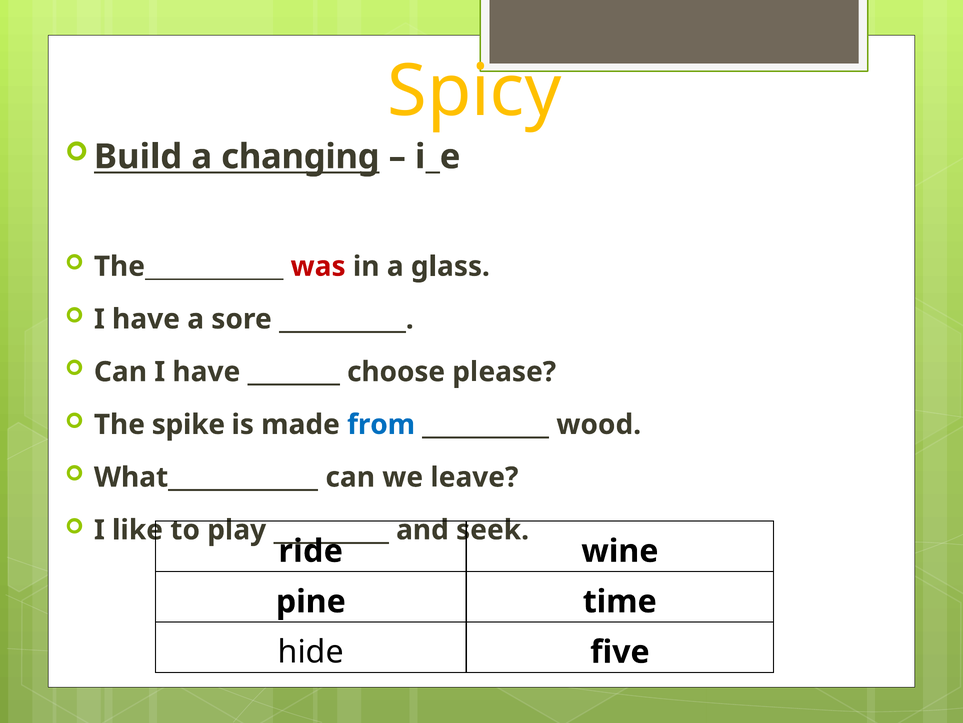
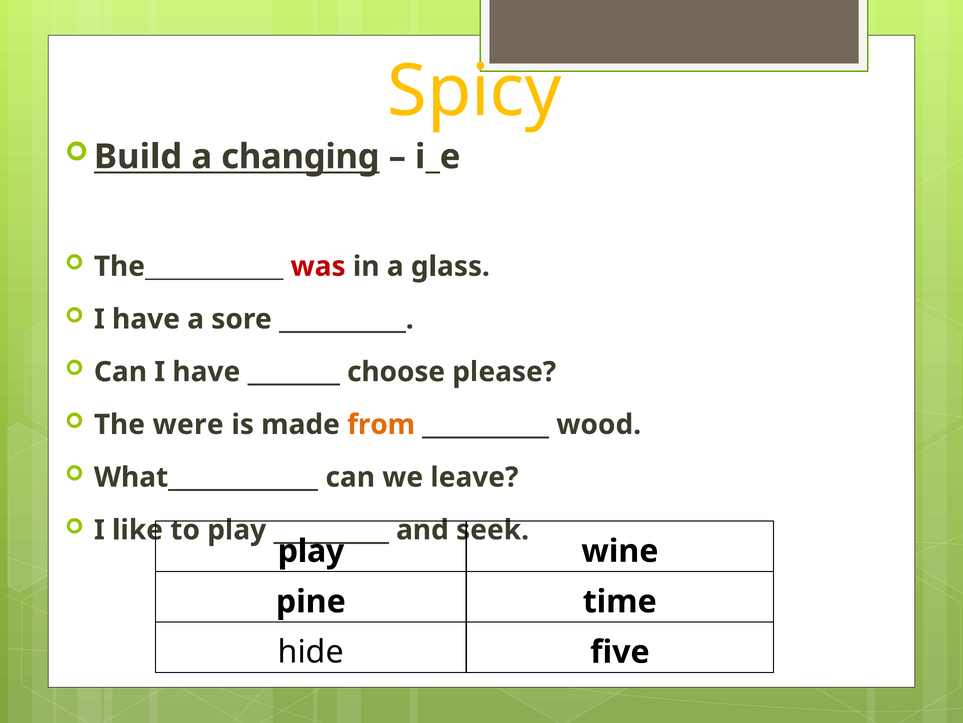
spike: spike -> were (188, 424)
from colour: blue -> orange (381, 424)
ride: ride -> play (311, 551)
